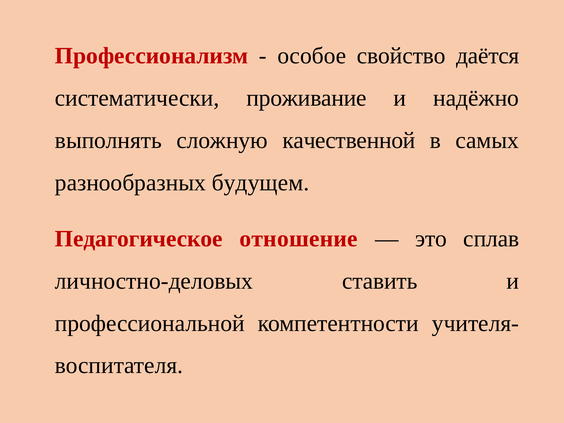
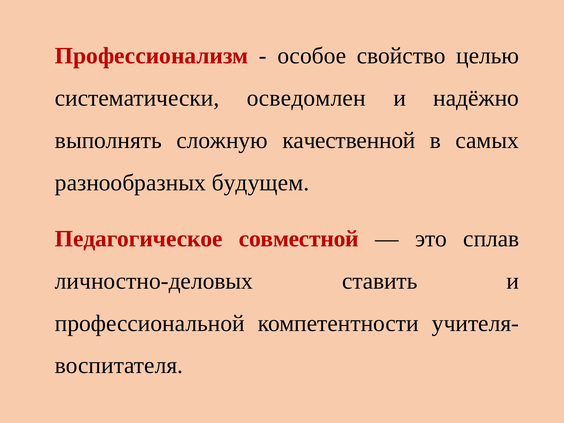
даётся: даётся -> целью (488, 56)
проживание: проживание -> осведомлен (306, 98)
отношение: отношение -> совместной (299, 239)
